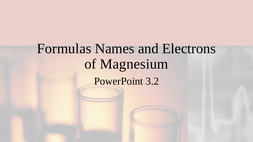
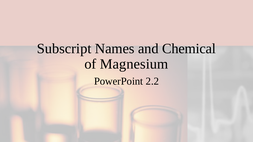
Formulas: Formulas -> Subscript (64, 49)
Electrons: Electrons -> Chemical (189, 49)
3.2: 3.2 -> 2.2 (152, 81)
